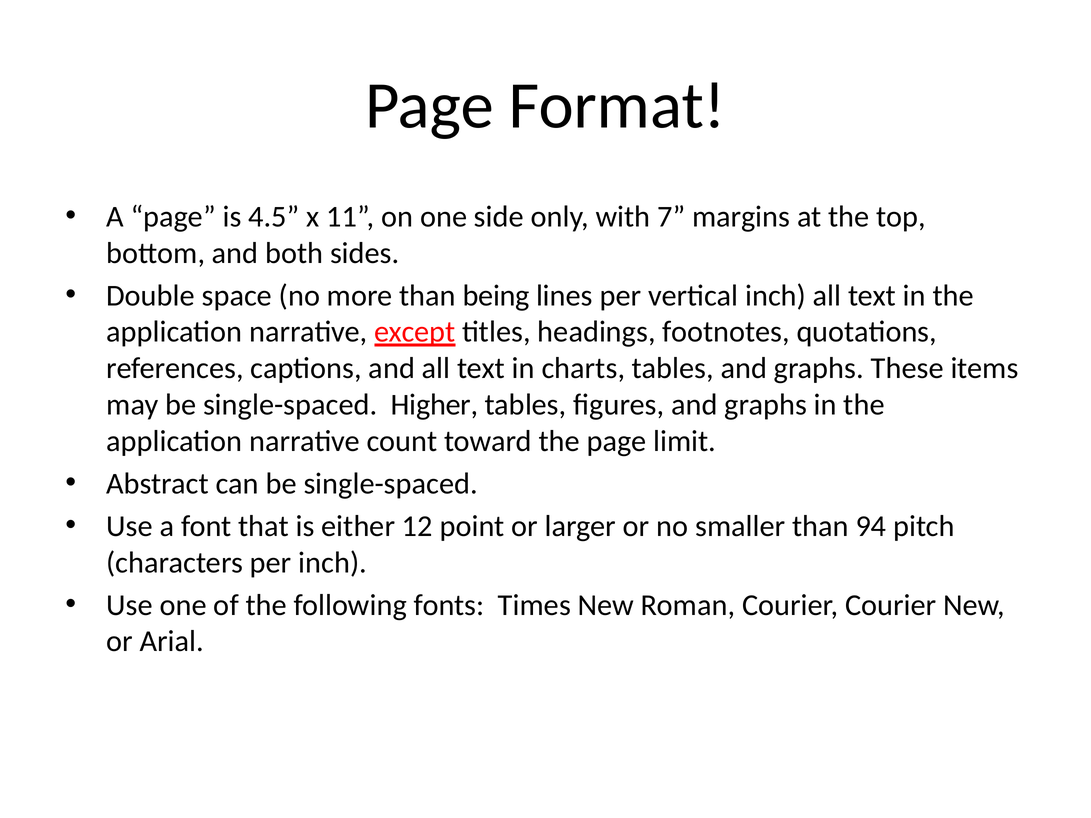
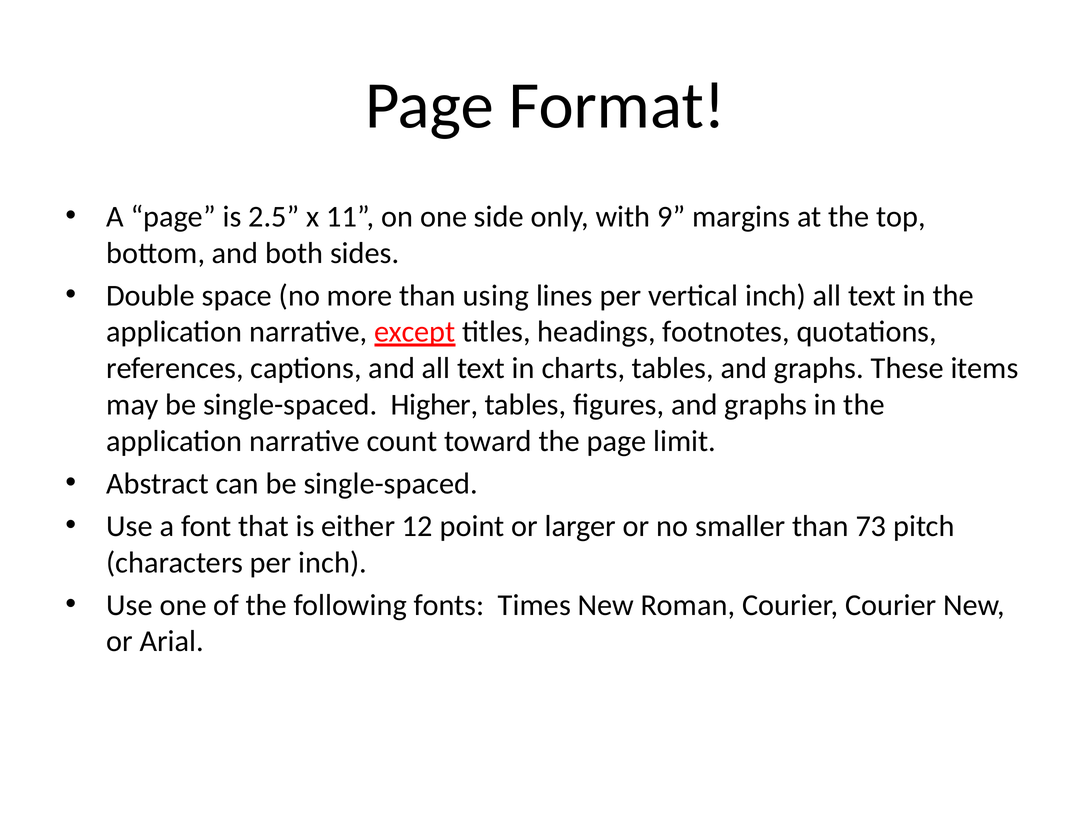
4.5: 4.5 -> 2.5 (274, 217)
7: 7 -> 9 (671, 217)
being: being -> using (496, 296)
94: 94 -> 73 (871, 526)
